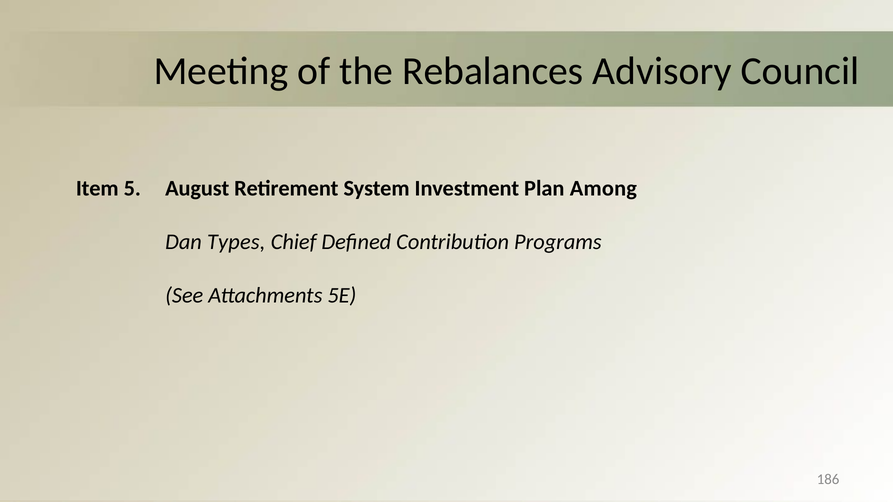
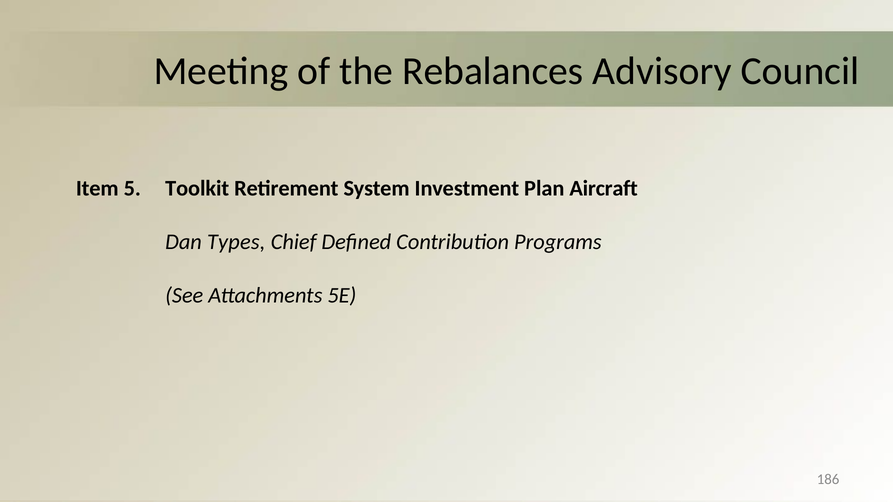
August: August -> Toolkit (197, 189)
Among: Among -> Aircraft (604, 189)
